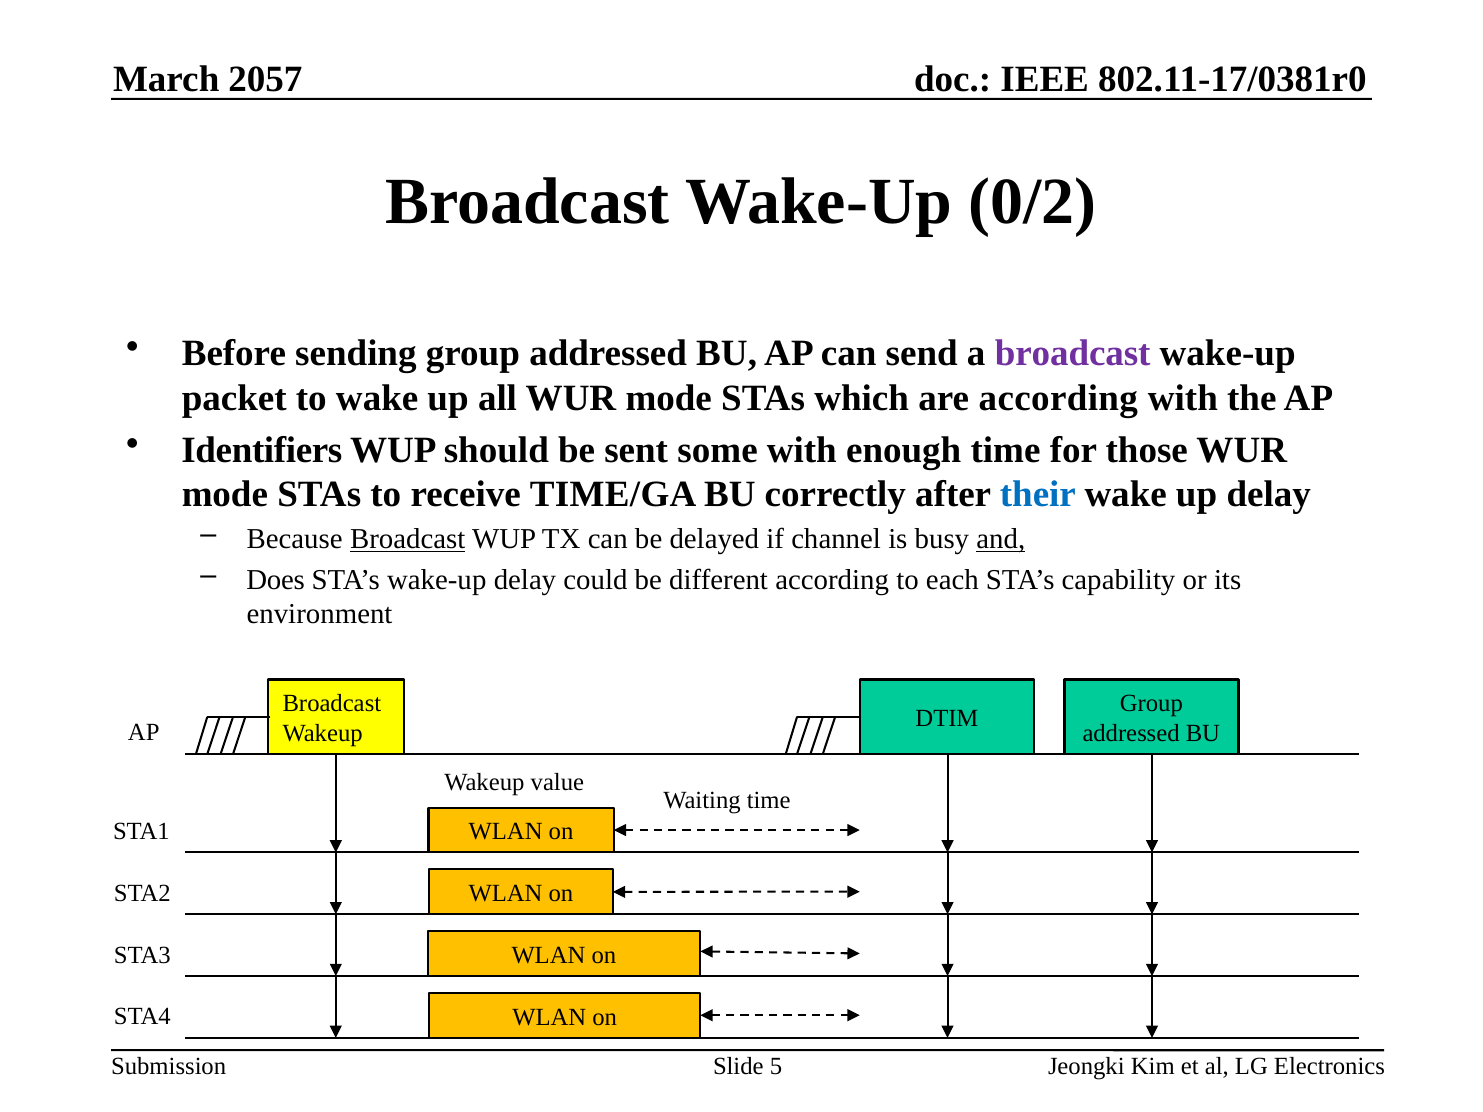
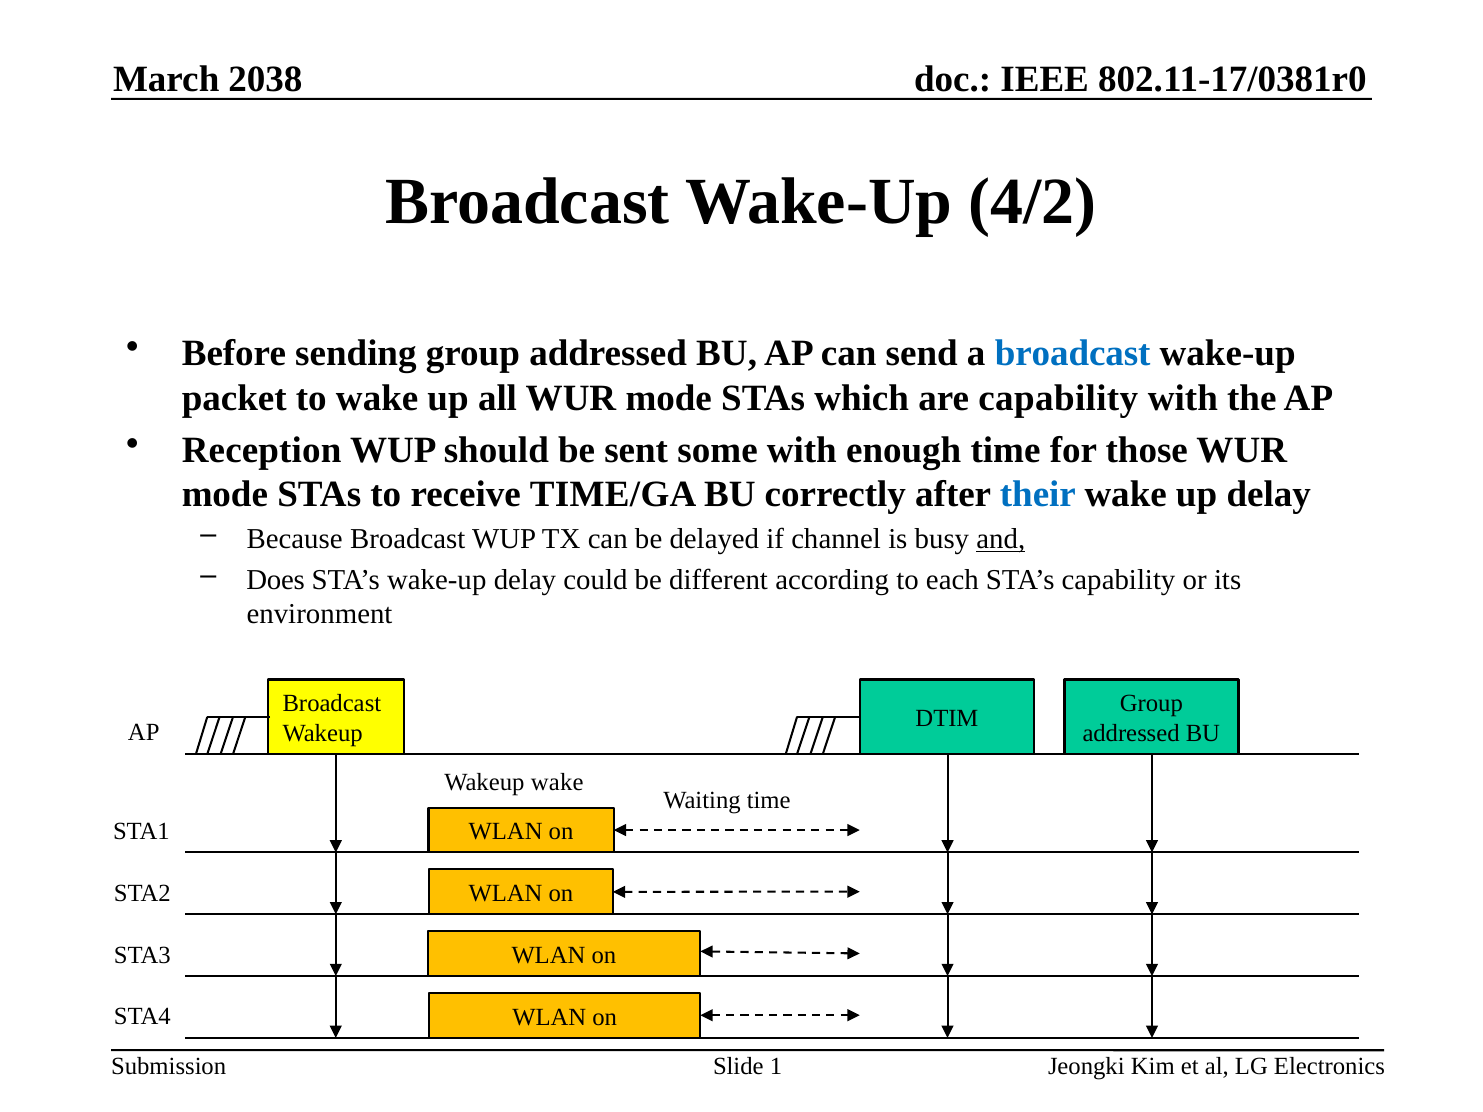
2057: 2057 -> 2038 (265, 79)
0/2: 0/2 -> 4/2 (1033, 202)
broadcast colour: purple -> blue (1073, 354)
are according: according -> capability (1058, 398)
Identifiers: Identifiers -> Reception (262, 450)
Broadcast underline: present -> none (408, 539)
Wakeup value: value -> wake (557, 782)
5: 5 -> 1 (776, 1067)
